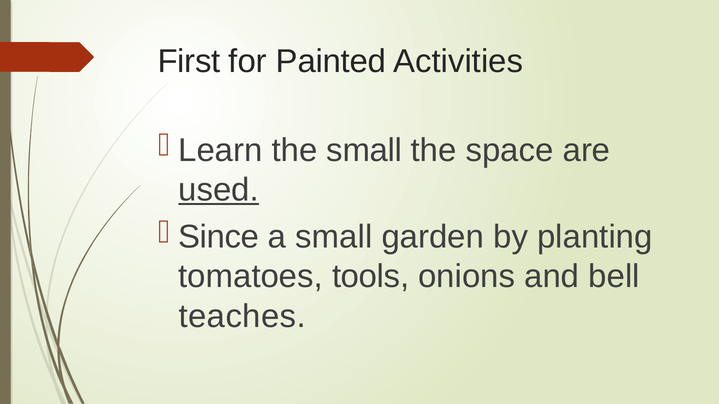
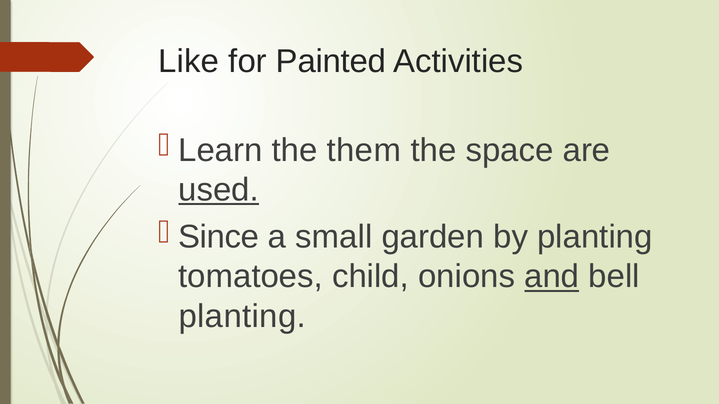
First: First -> Like (189, 62)
the small: small -> them (364, 151)
tools: tools -> child (371, 277)
and underline: none -> present (552, 277)
teaches: teaches -> planting (242, 317)
